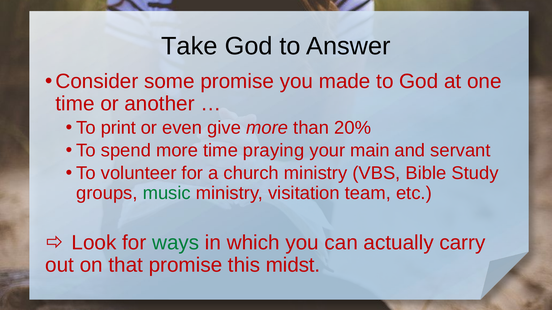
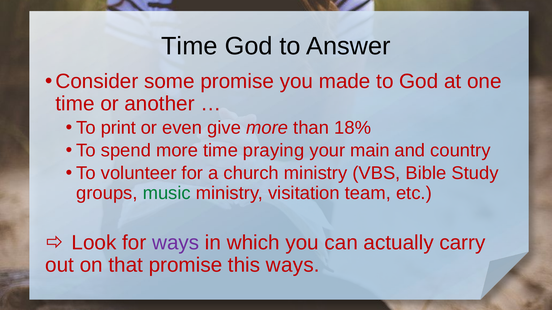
Take: Take -> Time (189, 46)
20%: 20% -> 18% (353, 128)
servant: servant -> country (460, 151)
ways colour: green -> purple (176, 243)
this midst: midst -> ways (293, 265)
